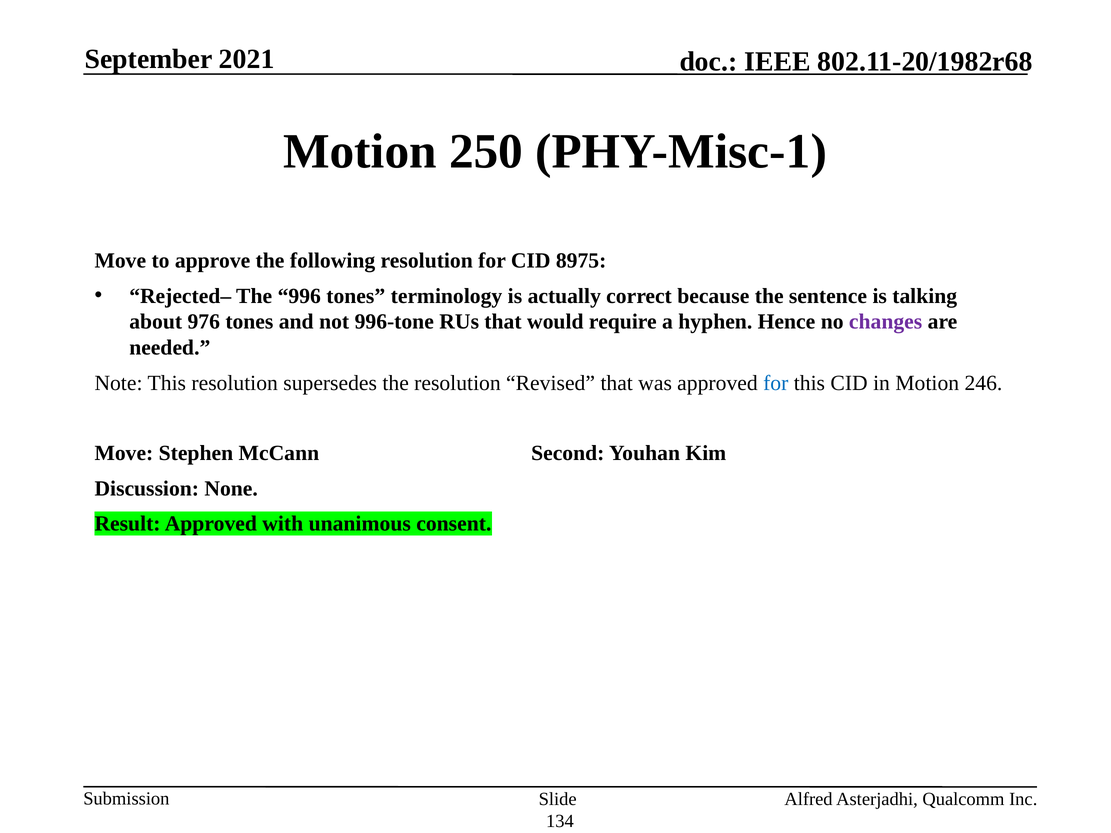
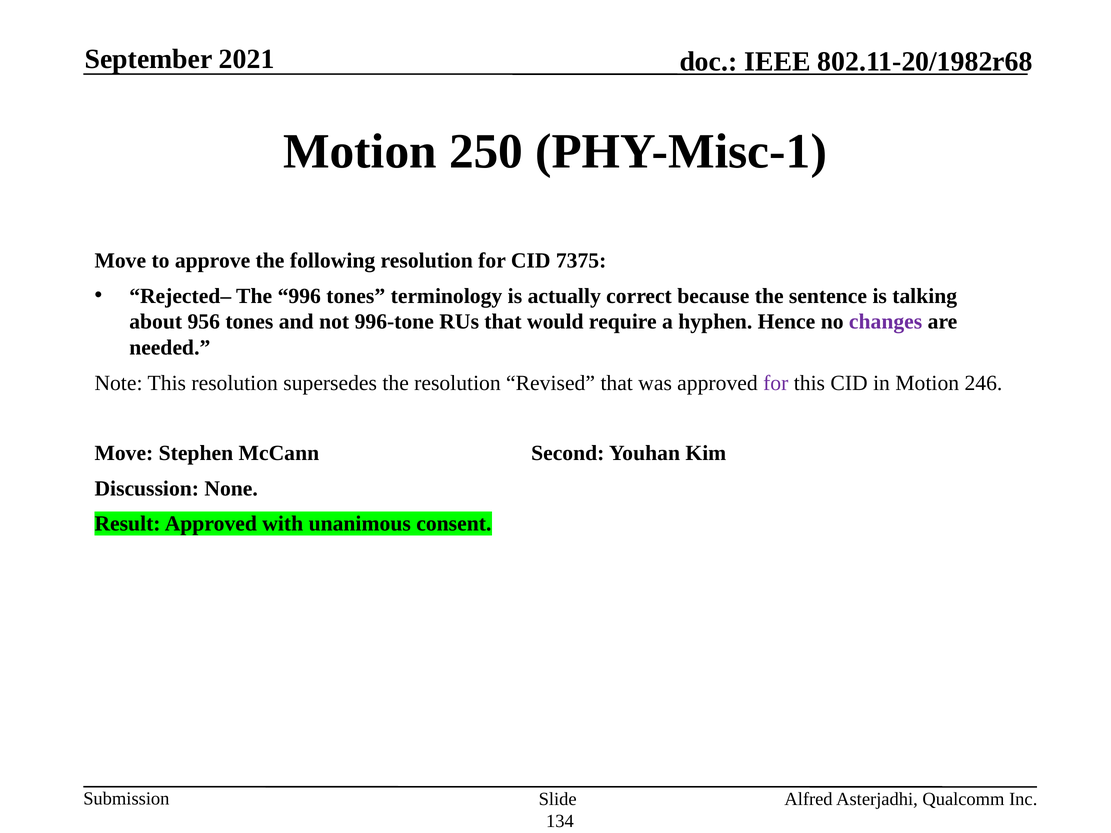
8975: 8975 -> 7375 (581, 261)
976: 976 -> 956 (204, 322)
for colour: blue -> purple (776, 383)
